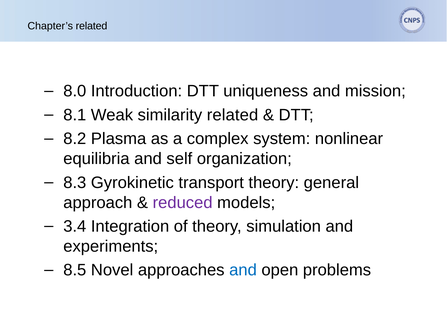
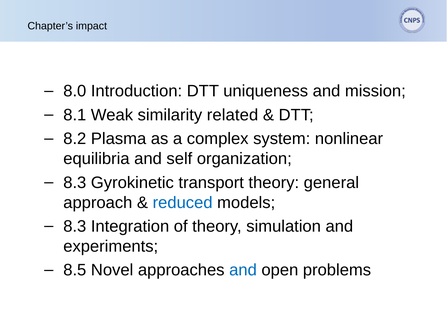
Chapter’s related: related -> impact (91, 26)
reduced colour: purple -> blue (183, 203)
3.4: 3.4 -> 8.3 (75, 227)
